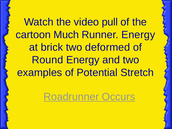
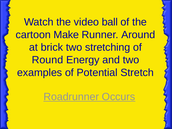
pull: pull -> ball (110, 22)
Much: Much -> Make (66, 35)
Runner Energy: Energy -> Around (138, 35)
deformed: deformed -> stretching (108, 47)
